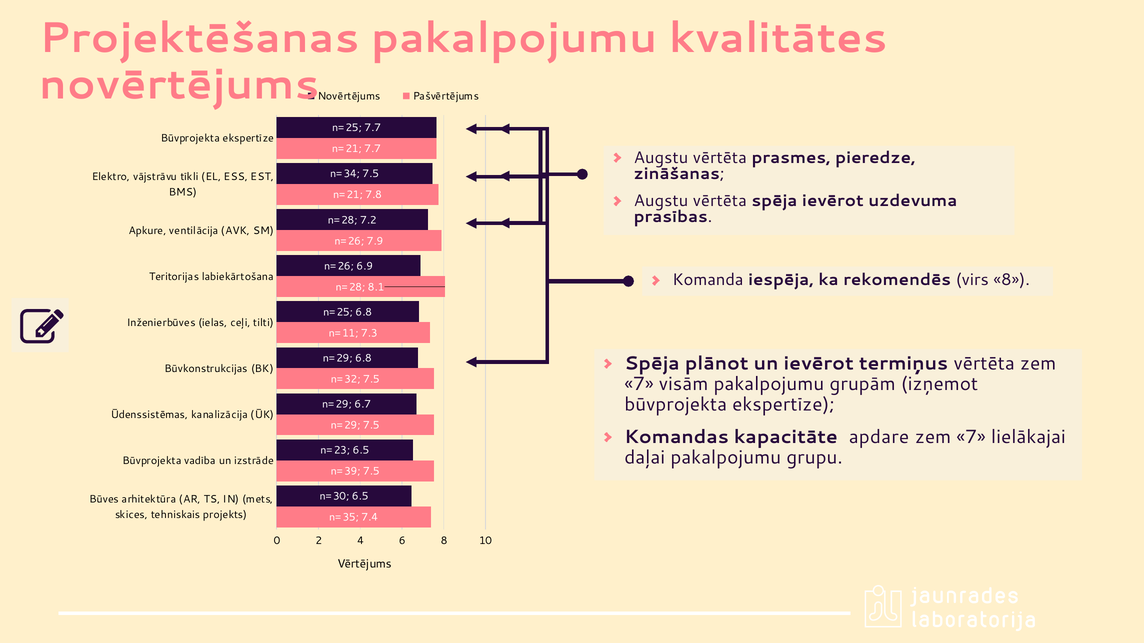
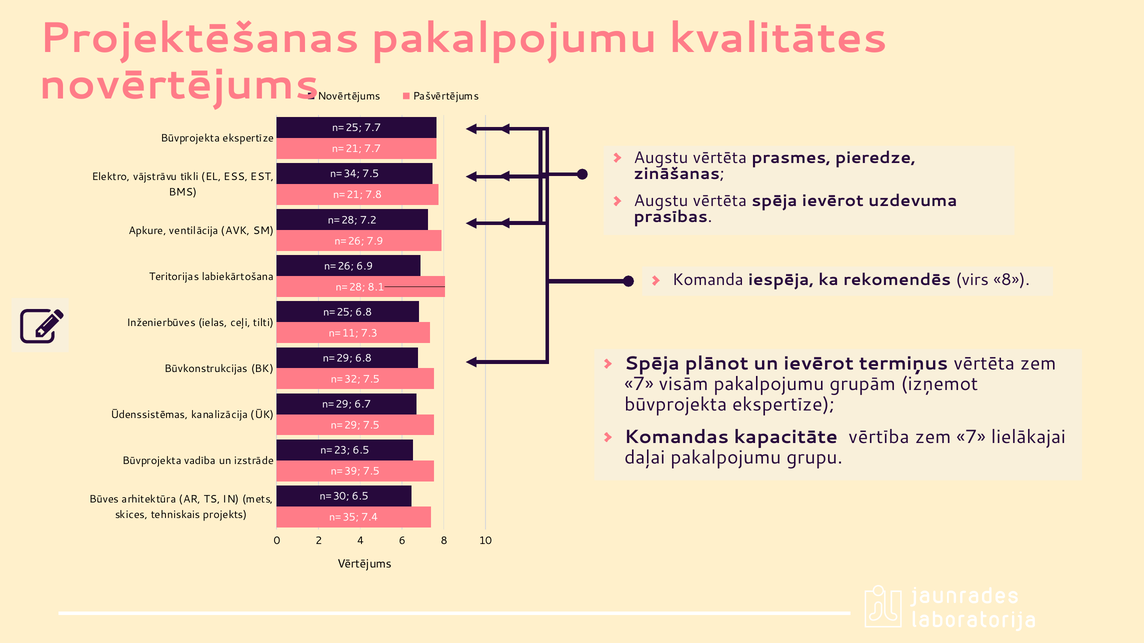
apdare: apdare -> vērtība (879, 437)
